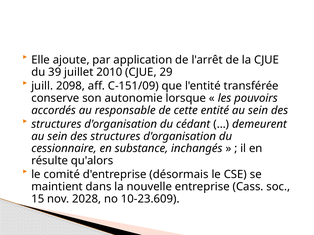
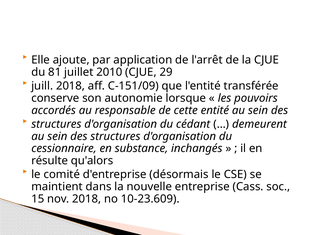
39: 39 -> 81 (55, 72)
juill 2098: 2098 -> 2018 (71, 86)
nov 2028: 2028 -> 2018 (87, 199)
